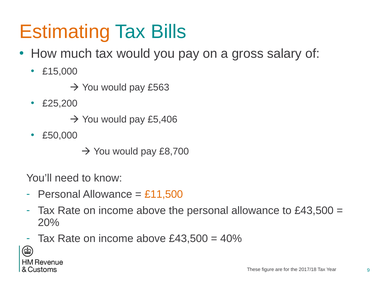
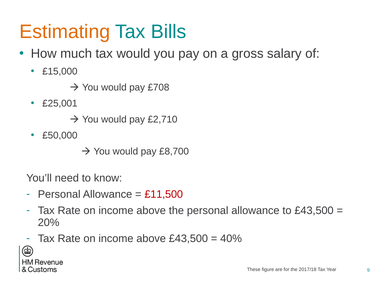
£563: £563 -> £708 (158, 87)
£25,200: £25,200 -> £25,001 (60, 103)
£5,406: £5,406 -> £2,710 (163, 119)
£11,500 colour: orange -> red (164, 194)
